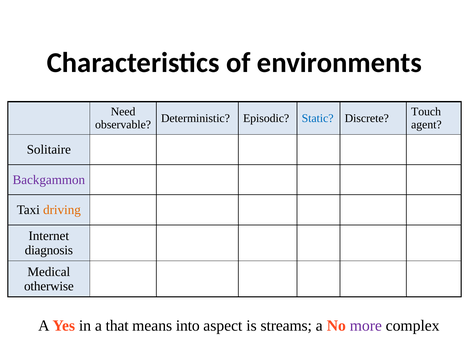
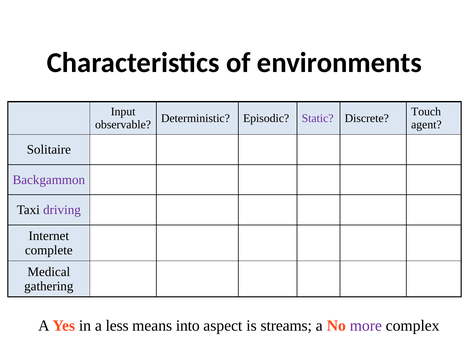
Need: Need -> Input (123, 112)
Static colour: blue -> purple (318, 118)
driving colour: orange -> purple (62, 210)
diagnosis: diagnosis -> complete (49, 250)
otherwise: otherwise -> gathering (49, 286)
that: that -> less (117, 325)
